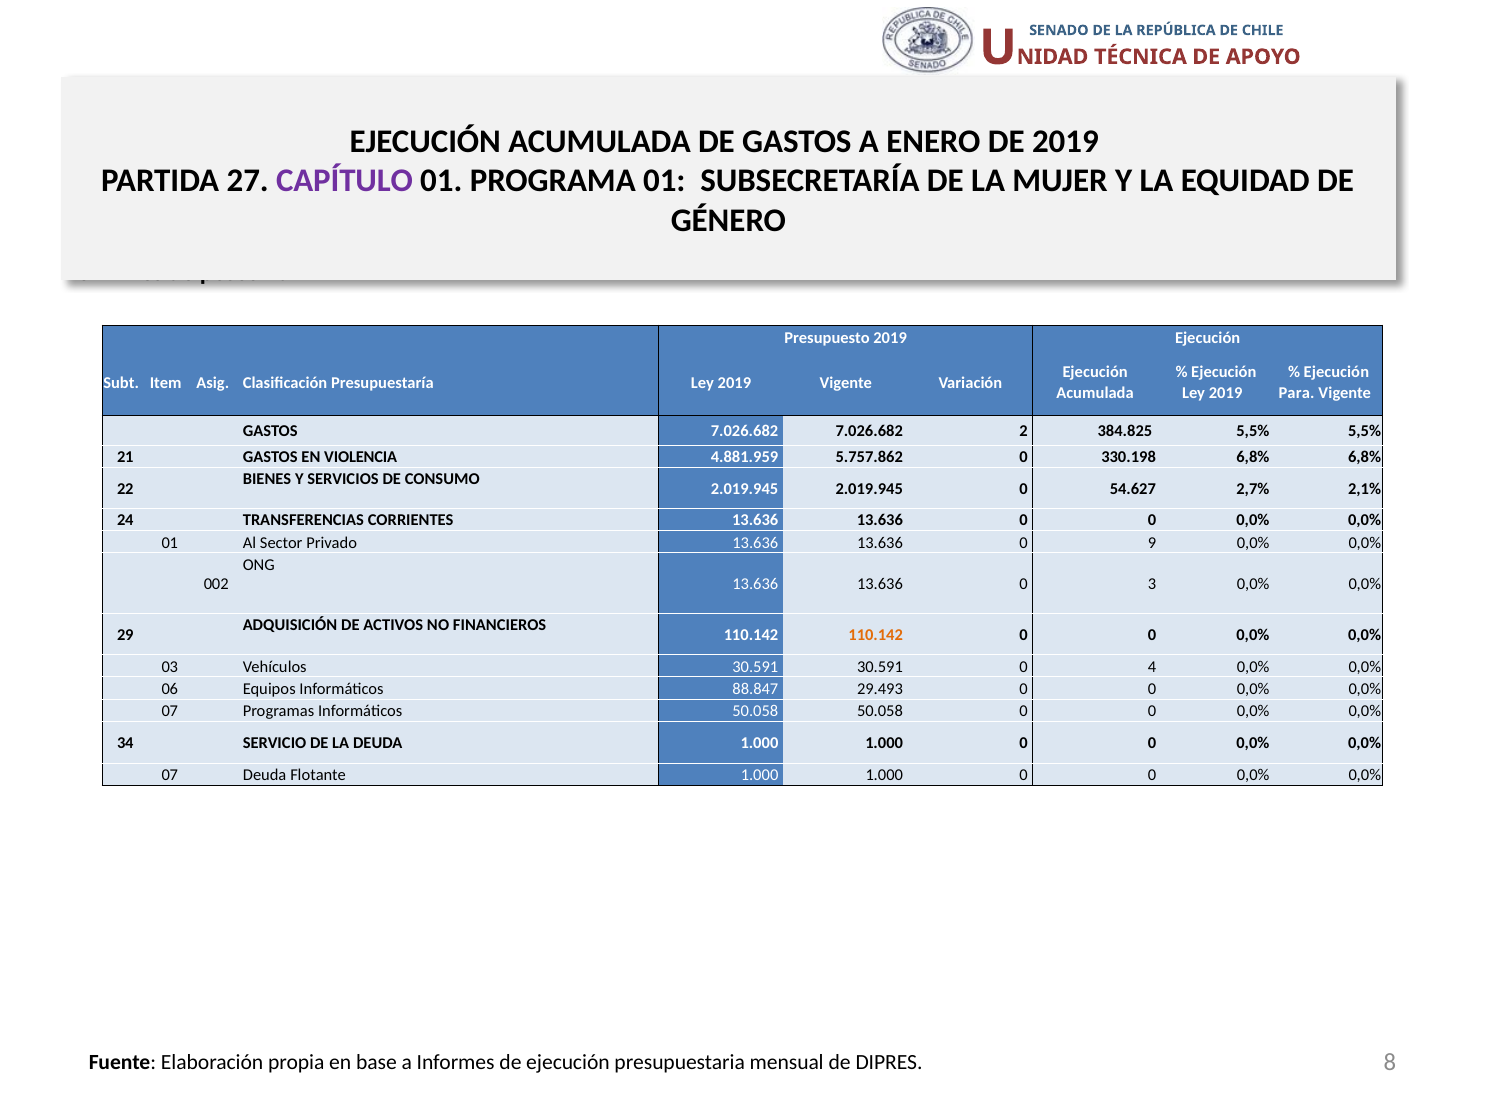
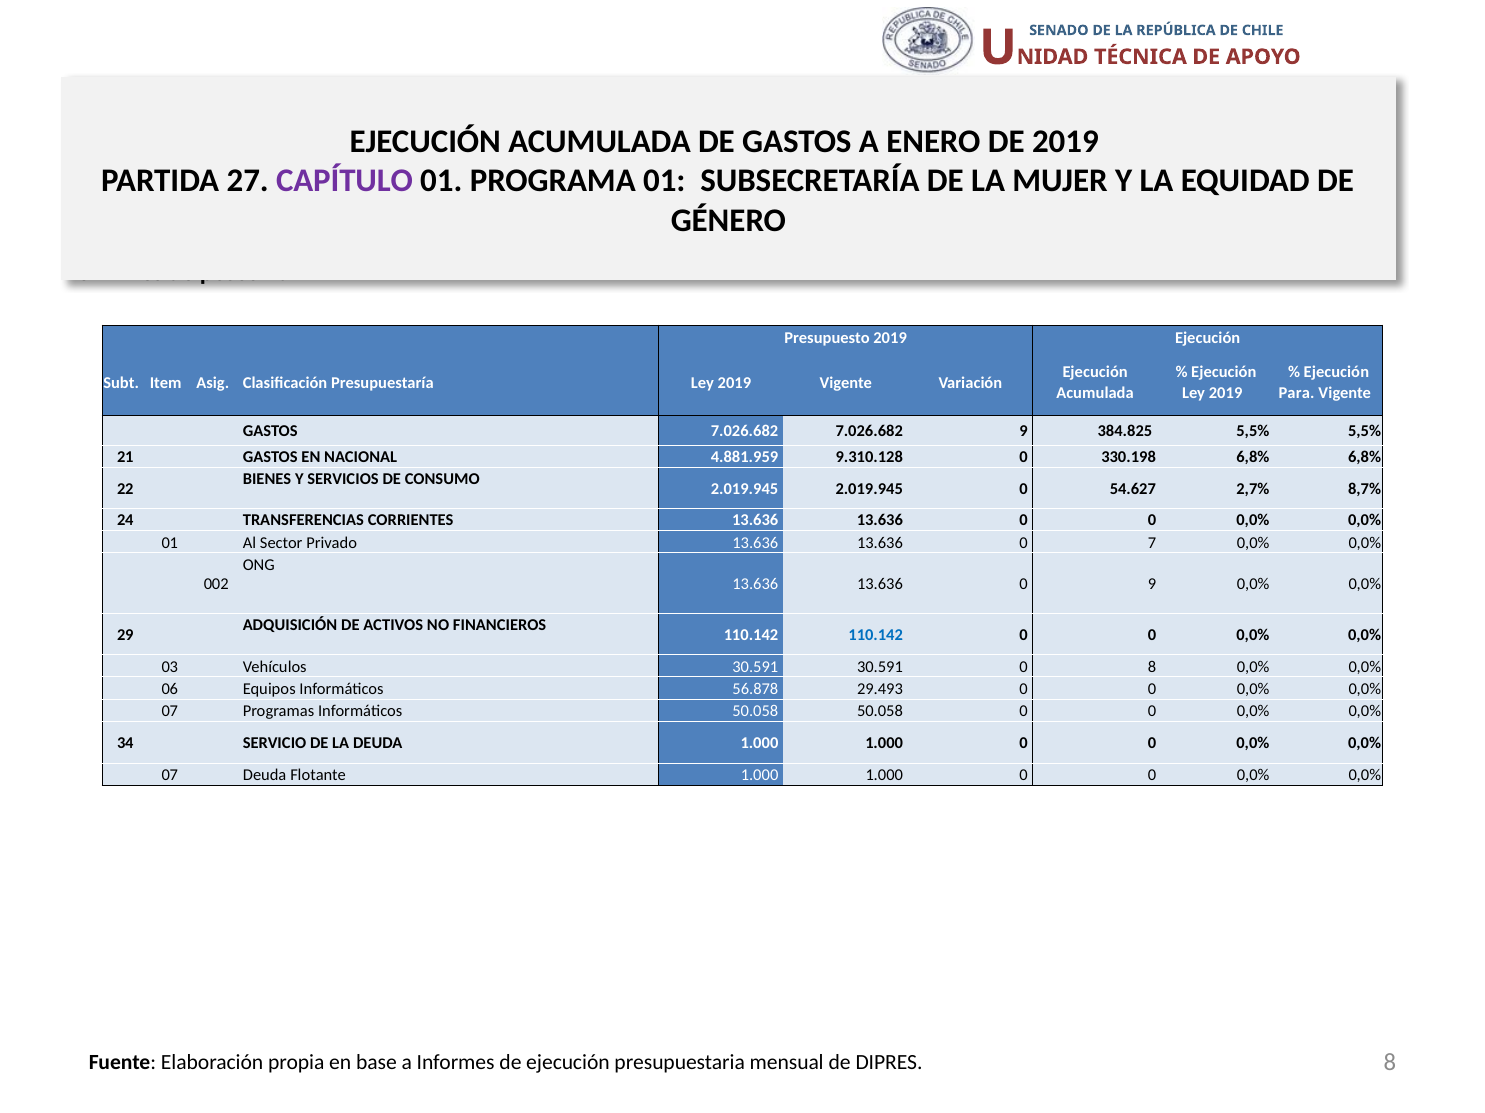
7.026.682 2: 2 -> 9 (1024, 432)
VIOLENCIA: VIOLENCIA -> NACIONAL (361, 457)
5.757.862: 5.757.862 -> 9.310.128 (869, 457)
2,1%: 2,1% -> 8,7% (1365, 489)
9: 9 -> 7 (1152, 543)
0 3: 3 -> 9 (1152, 585)
110.142 colour: orange -> blue (876, 635)
0 4: 4 -> 8 (1152, 667)
88.847: 88.847 -> 56.878 (755, 689)
